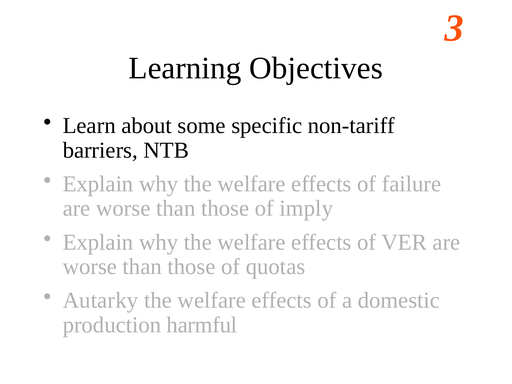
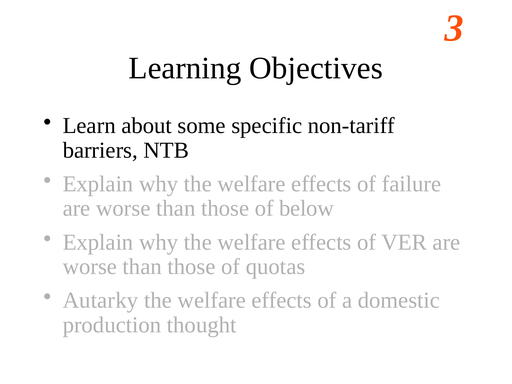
imply: imply -> below (306, 208)
harmful: harmful -> thought (202, 325)
